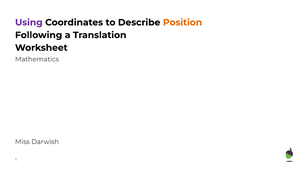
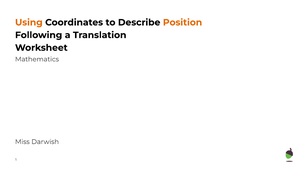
Using colour: purple -> orange (29, 22)
